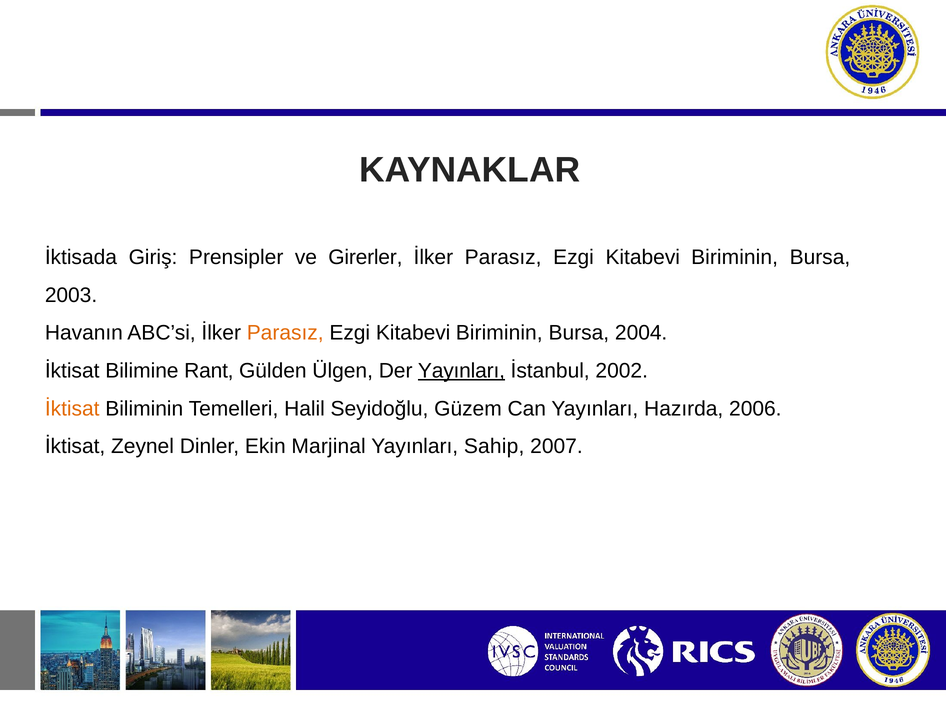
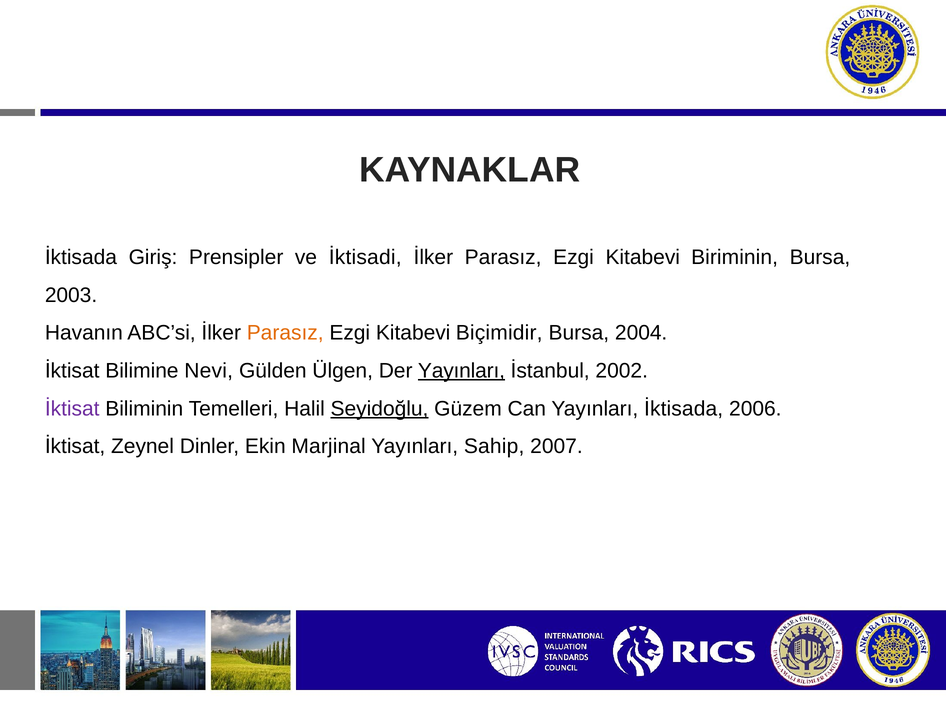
Girerler: Girerler -> İktisadi (365, 257)
Biriminin: Biriminin -> Biçimidir (499, 333)
Rant: Rant -> Nevi (209, 371)
İktisat colour: orange -> purple (72, 408)
Seyidoğlu underline: none -> present (380, 408)
Yayınları Hazırda: Hazırda -> İktisada (684, 408)
